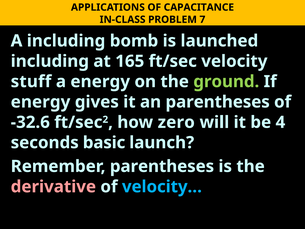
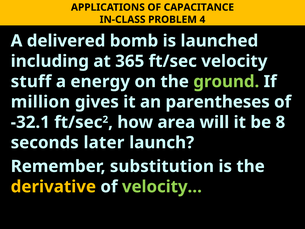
7: 7 -> 4 (202, 20)
A including: including -> delivered (66, 41)
165: 165 -> 365 (130, 61)
energy: energy -> million (40, 102)
-32.6: -32.6 -> -32.1 (30, 122)
zero: zero -> area (176, 122)
4: 4 -> 8 (280, 122)
basic: basic -> later (104, 142)
Remember parentheses: parentheses -> substitution (162, 166)
derivative colour: pink -> yellow (53, 187)
velocity… colour: light blue -> light green (162, 187)
